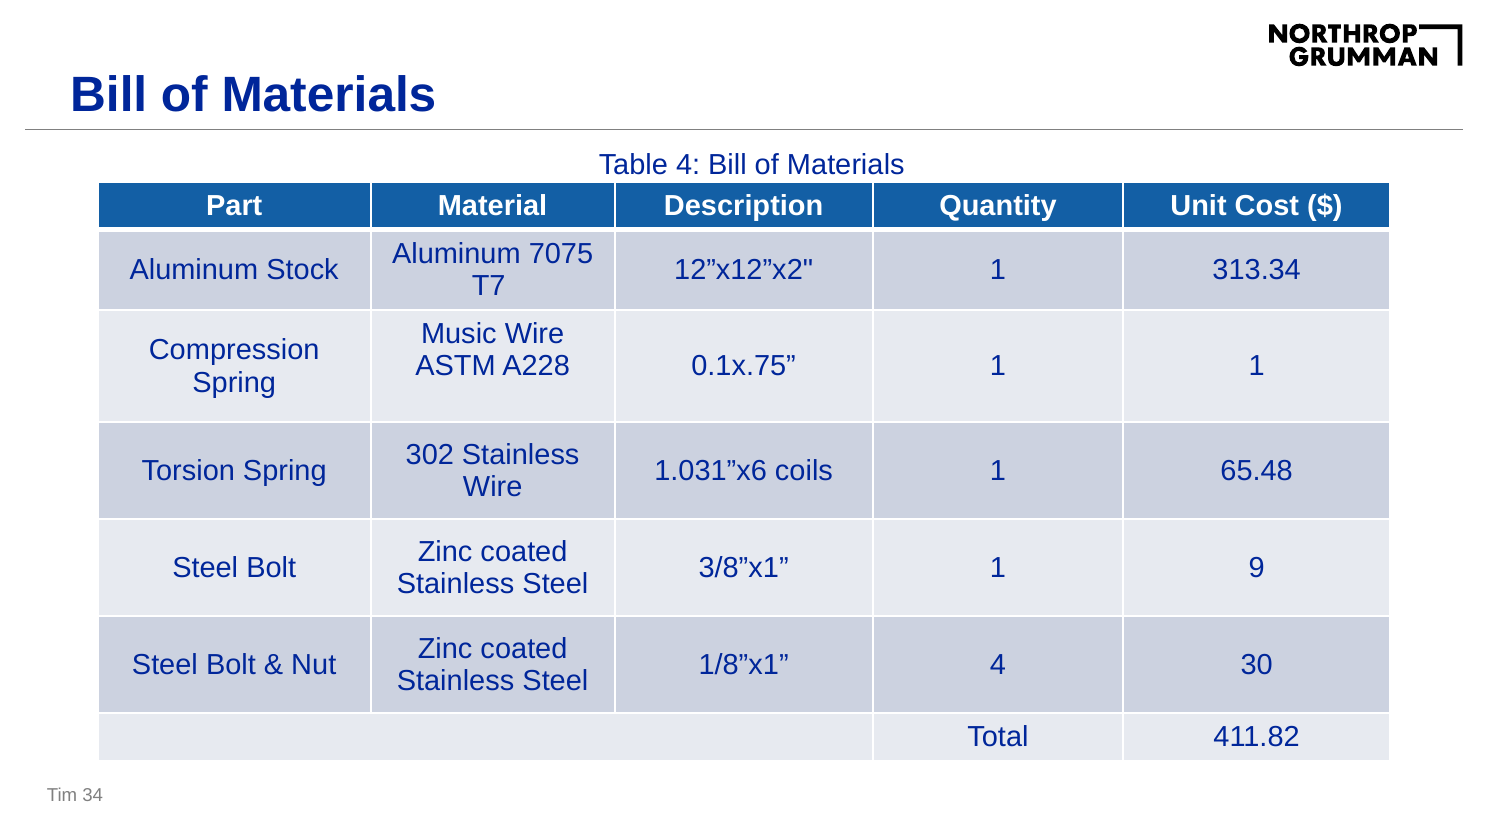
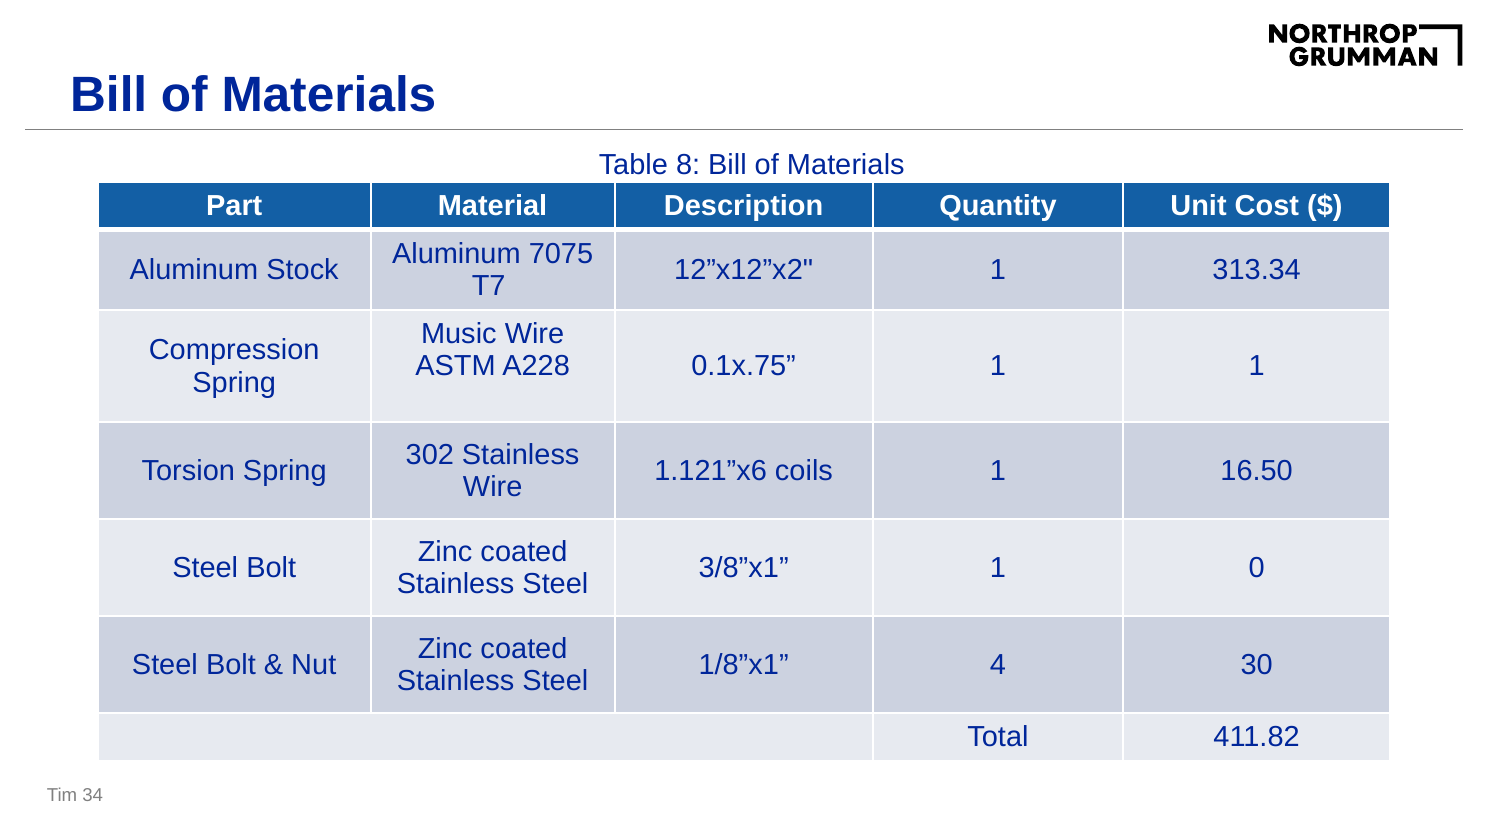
Table 4: 4 -> 8 (688, 165)
1.031”x6: 1.031”x6 -> 1.121”x6 (711, 471)
65.48: 65.48 -> 16.50 (1257, 471)
9: 9 -> 0 (1257, 568)
